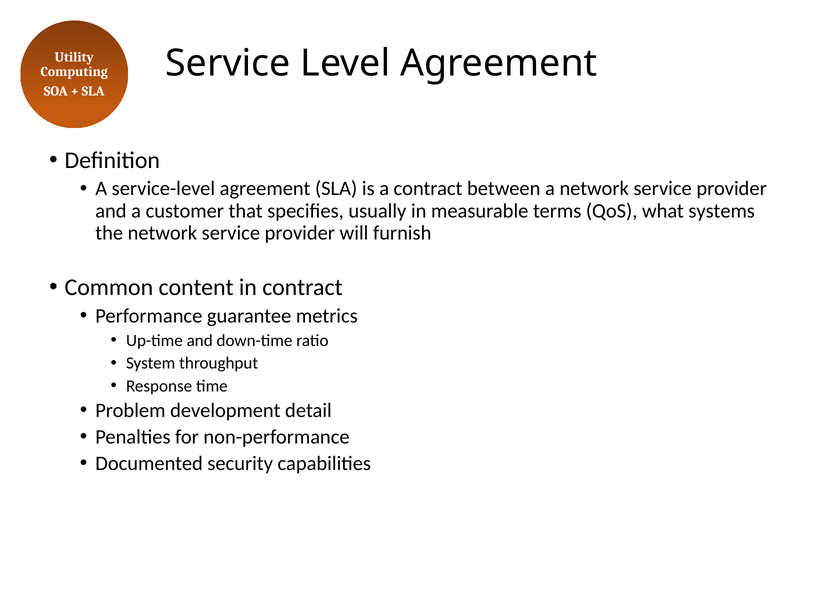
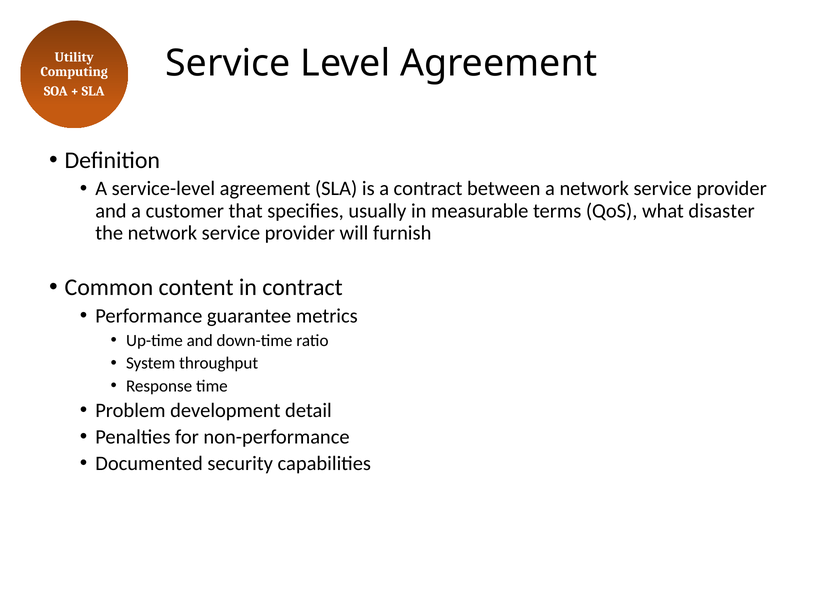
systems: systems -> disaster (722, 211)
